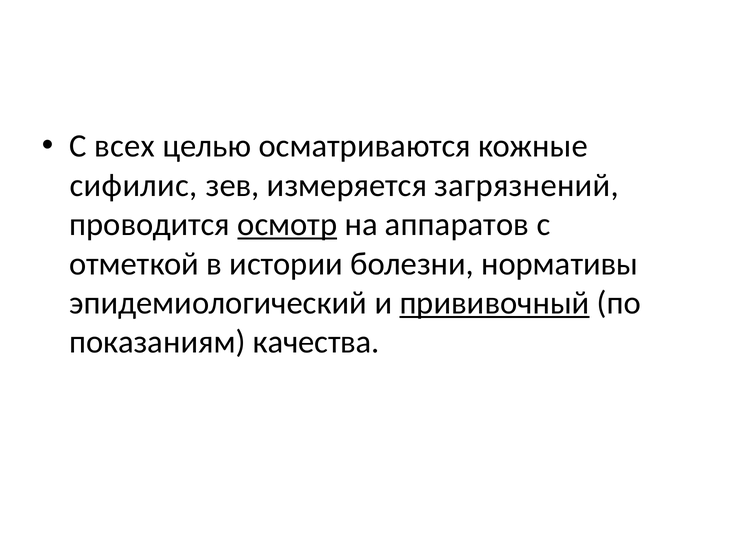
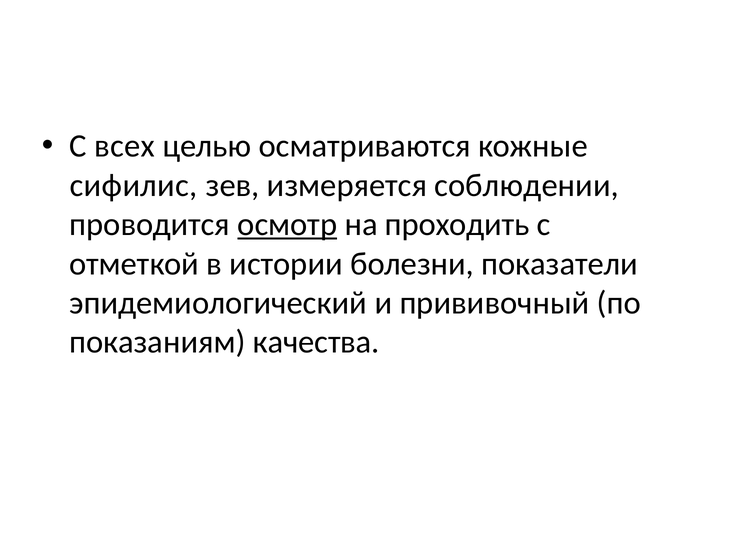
загрязнений: загрязнений -> соблюдении (527, 185)
аппаратов: аппаратов -> проходить (457, 224)
нормативы: нормативы -> показатели (560, 264)
прививочный underline: present -> none (494, 303)
